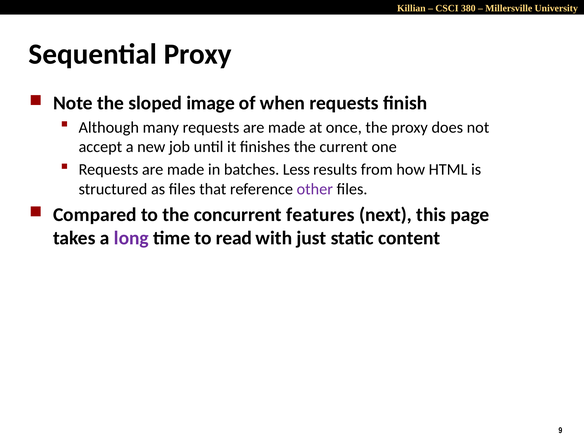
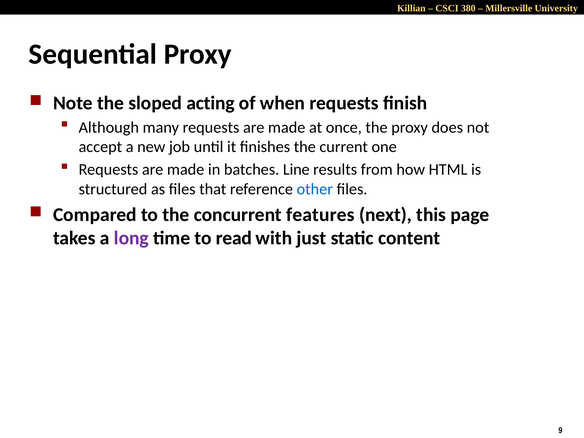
image: image -> acting (211, 103)
Less: Less -> Line (296, 170)
other colour: purple -> blue (315, 189)
